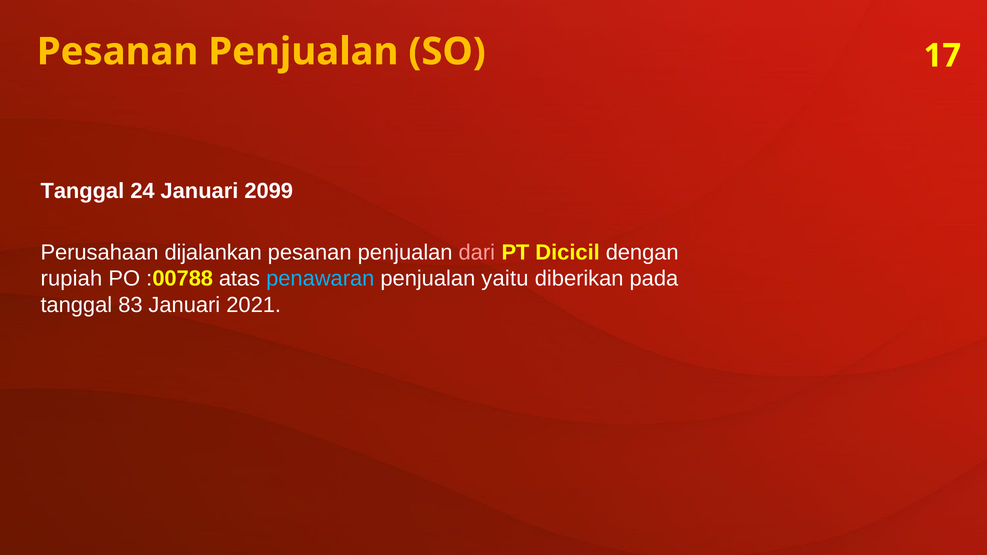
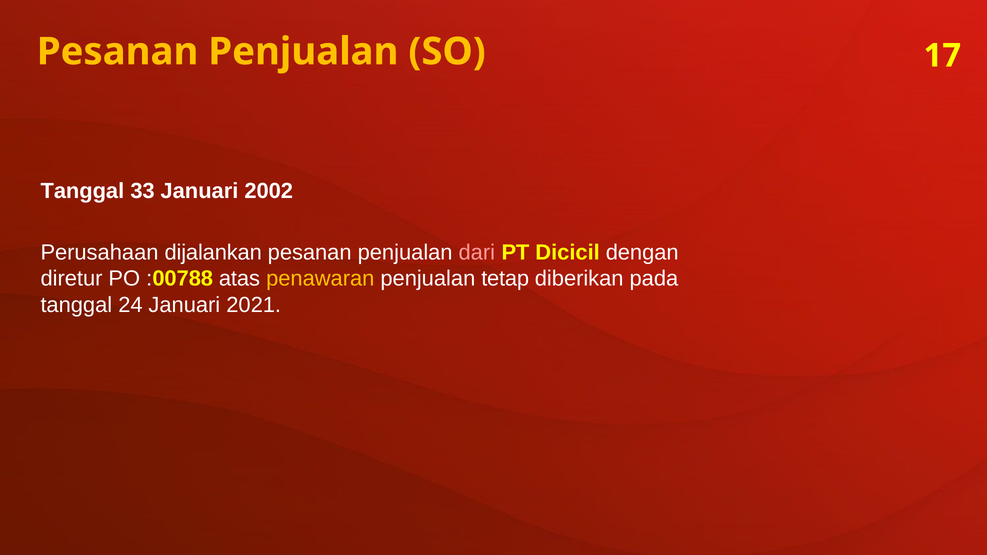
24: 24 -> 33 (143, 191)
2099: 2099 -> 2002 (269, 191)
rupiah: rupiah -> diretur (72, 279)
penawaran colour: light blue -> yellow (320, 279)
yaitu: yaitu -> tetap (505, 279)
83: 83 -> 24 (130, 305)
